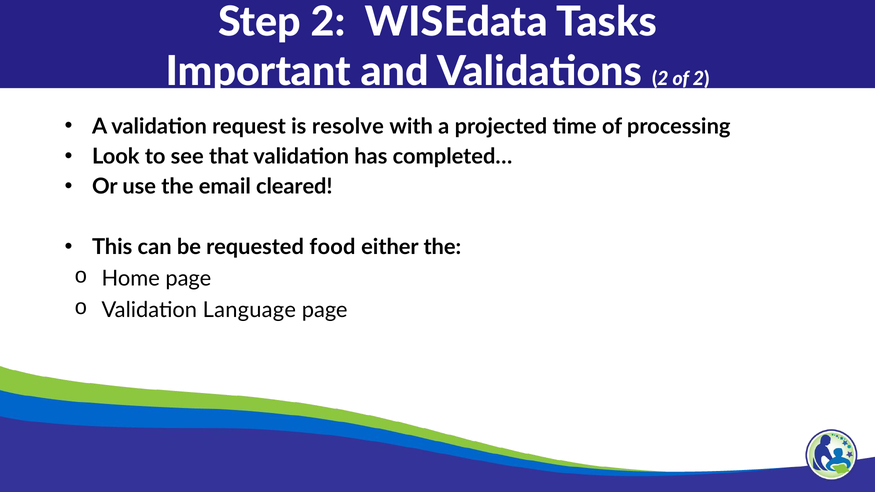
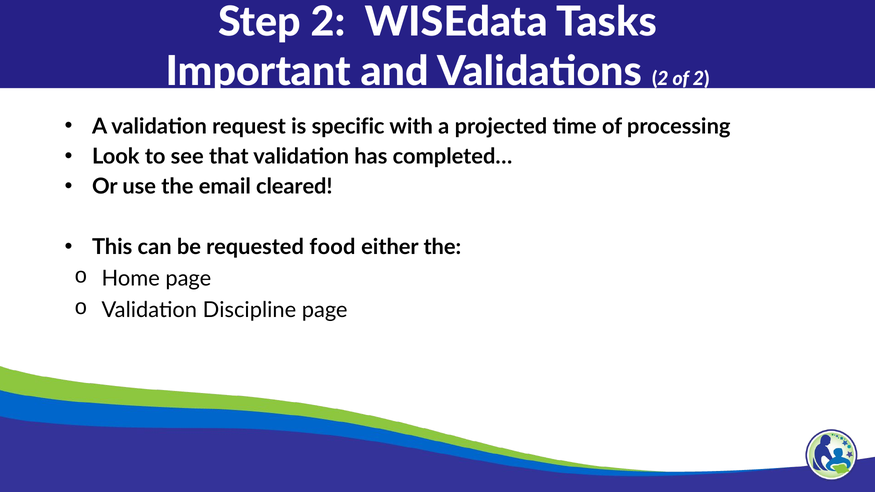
resolve: resolve -> specific (348, 126)
Language: Language -> Discipline (249, 310)
